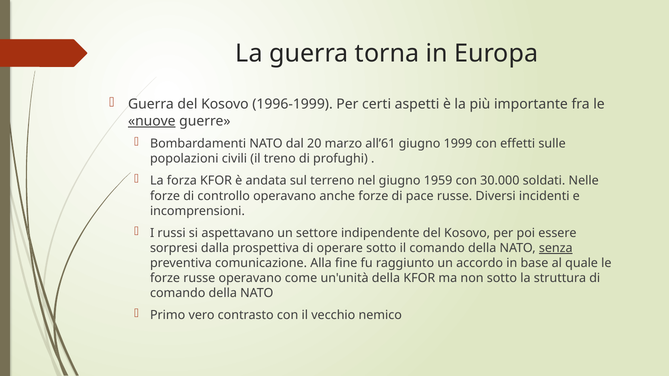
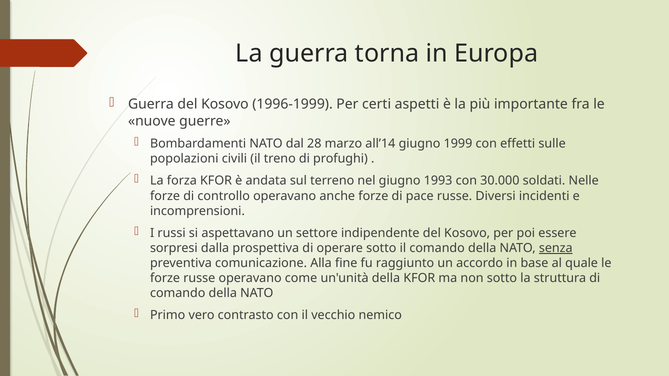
nuove underline: present -> none (152, 121)
20: 20 -> 28 (314, 144)
all’61: all’61 -> all’14 (380, 144)
1959: 1959 -> 1993 (438, 181)
